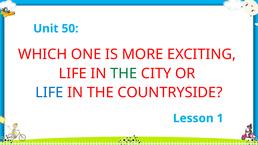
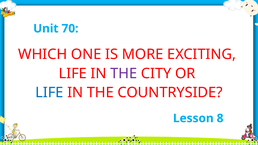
50: 50 -> 70 (70, 29)
THE colour: green -> purple (124, 73)
1: 1 -> 8 (220, 118)
